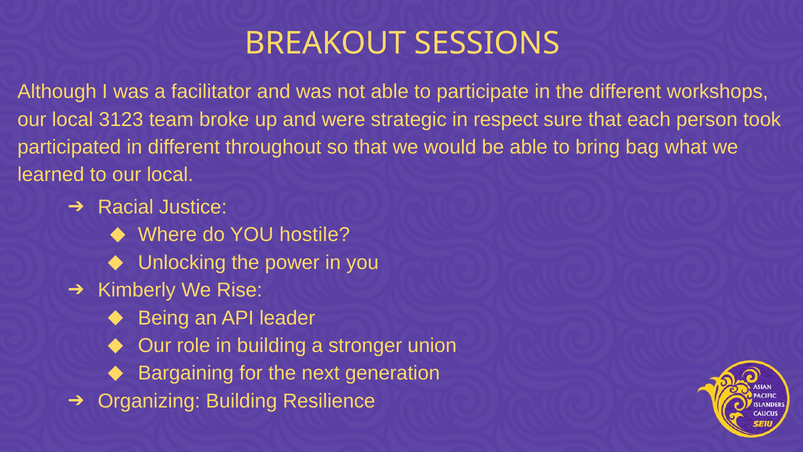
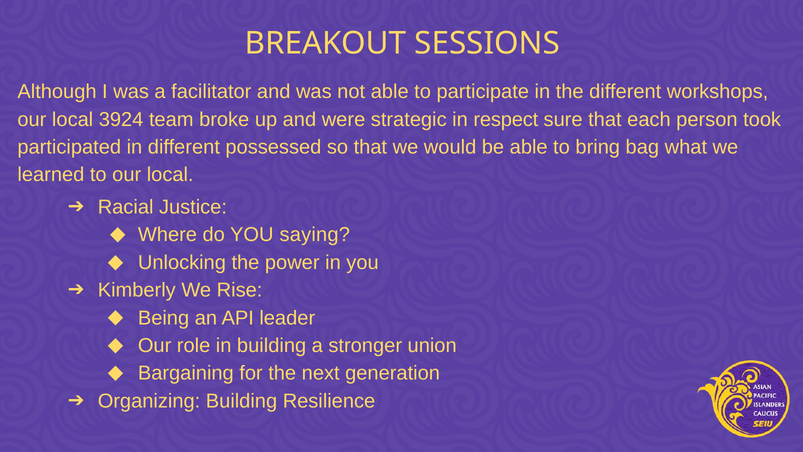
3123: 3123 -> 3924 (121, 119)
throughout: throughout -> possessed (273, 147)
hostile: hostile -> saying (315, 235)
